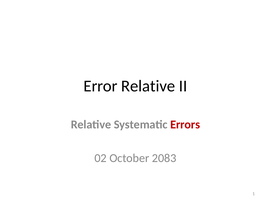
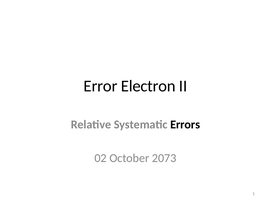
Error Relative: Relative -> Electron (148, 86)
Errors colour: red -> black (185, 125)
2083: 2083 -> 2073 (164, 158)
